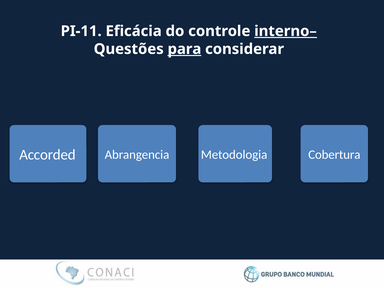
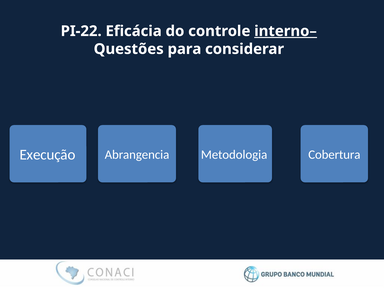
PI-11: PI-11 -> PI-22 (81, 31)
para underline: present -> none (184, 49)
Accorded: Accorded -> Execução (47, 155)
